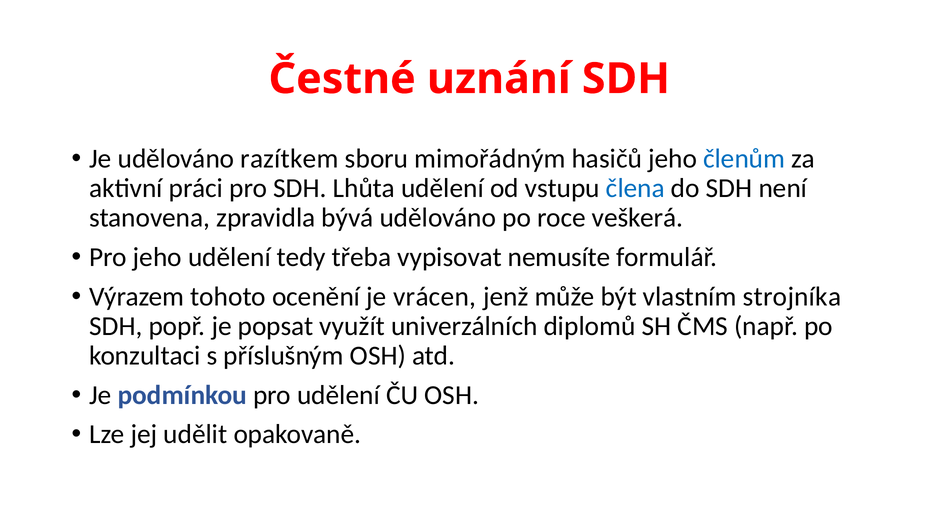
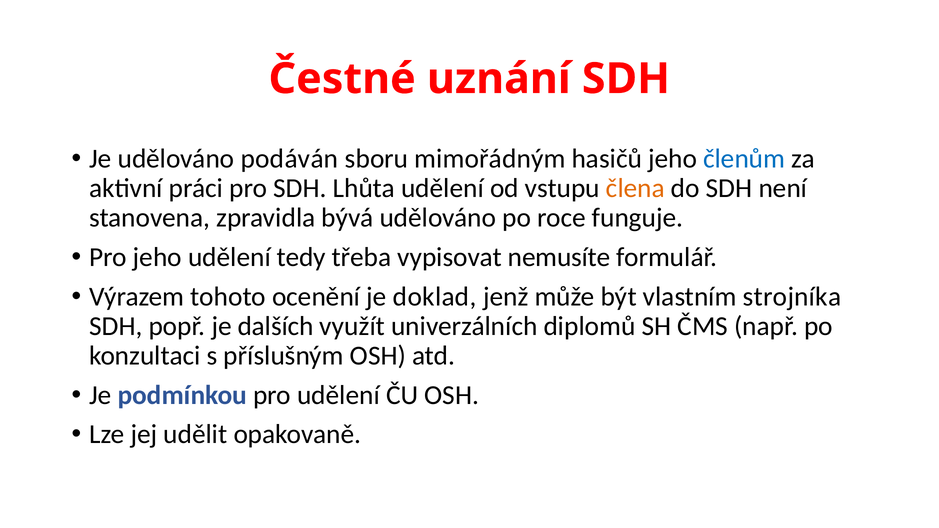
razítkem: razítkem -> podáván (289, 159)
člena colour: blue -> orange (635, 188)
veškerá: veškerá -> funguje (637, 218)
vrácen: vrácen -> doklad (435, 297)
popsat: popsat -> dalších (276, 326)
